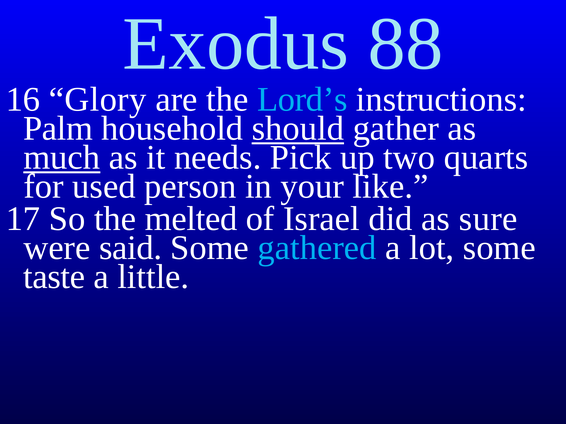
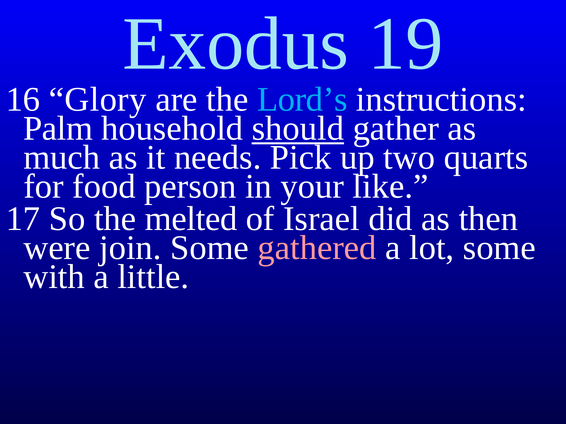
88: 88 -> 19 (406, 44)
much underline: present -> none (62, 158)
used: used -> food (104, 187)
sure: sure -> then (488, 219)
said: said -> join (130, 248)
gathered colour: light blue -> pink (317, 248)
taste: taste -> with (54, 277)
